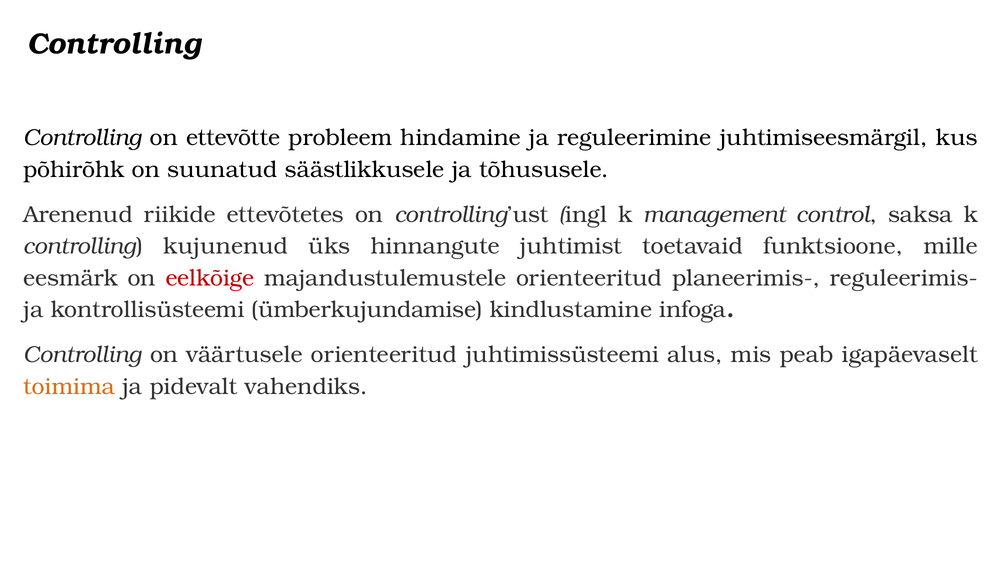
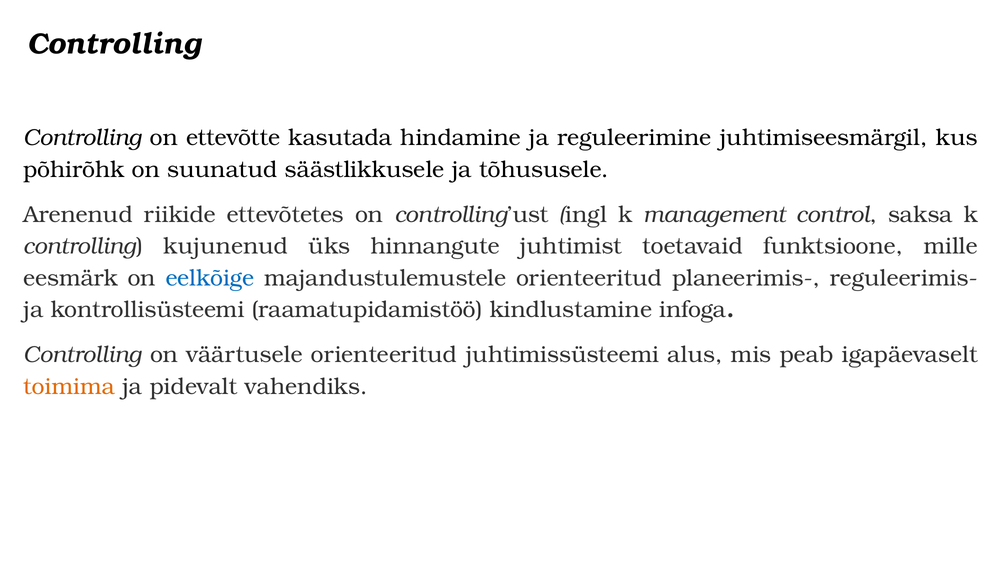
probleem: probleem -> kasutada (340, 138)
eelkõige colour: red -> blue (210, 278)
ümberkujundamise: ümberkujundamise -> raamatupidamistöö (367, 310)
